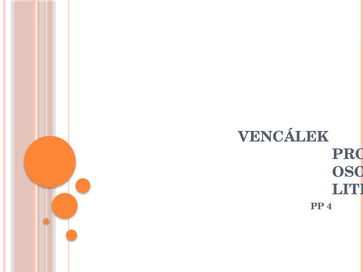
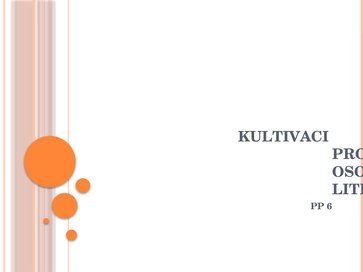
VENCÁLEK: VENCÁLEK -> KULTIVACI (284, 137)
4: 4 -> 6 (330, 206)
